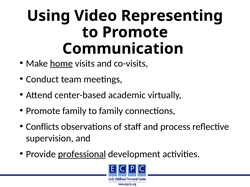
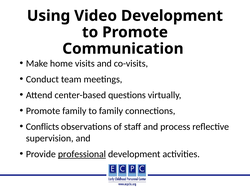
Video Representing: Representing -> Development (172, 16)
home underline: present -> none (61, 64)
academic: academic -> questions (127, 95)
